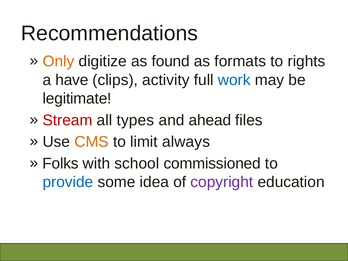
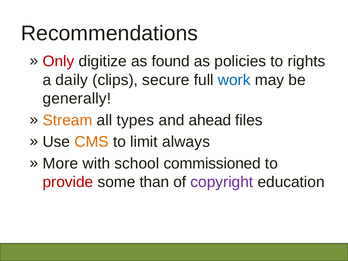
Only colour: orange -> red (58, 61)
formats: formats -> policies (240, 61)
have: have -> daily (72, 80)
activity: activity -> secure (166, 80)
legitimate: legitimate -> generally (77, 99)
Stream colour: red -> orange (68, 120)
Folks: Folks -> More (60, 164)
provide colour: blue -> red (68, 182)
idea: idea -> than (154, 182)
